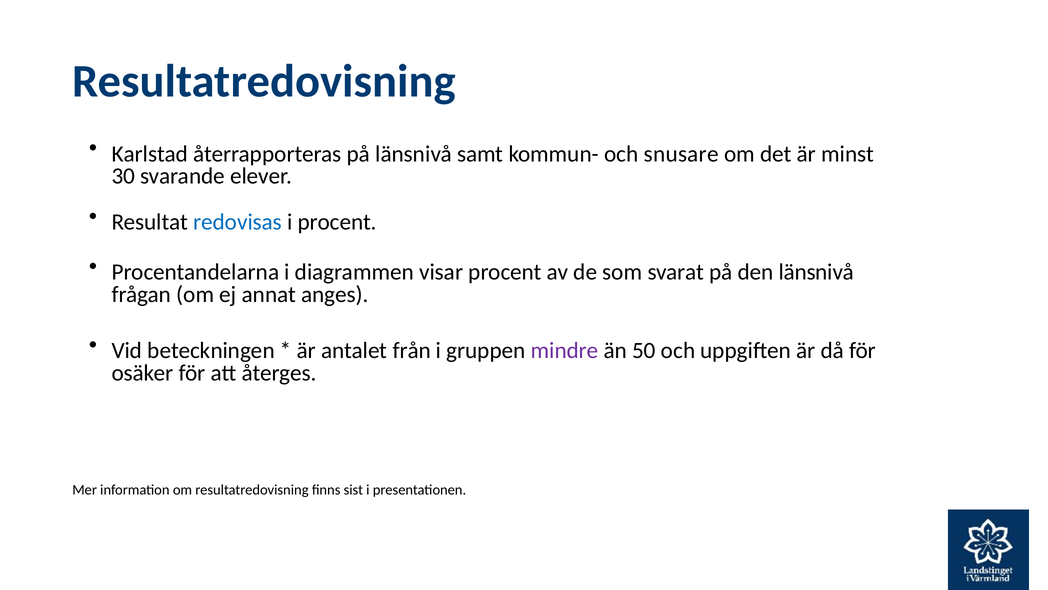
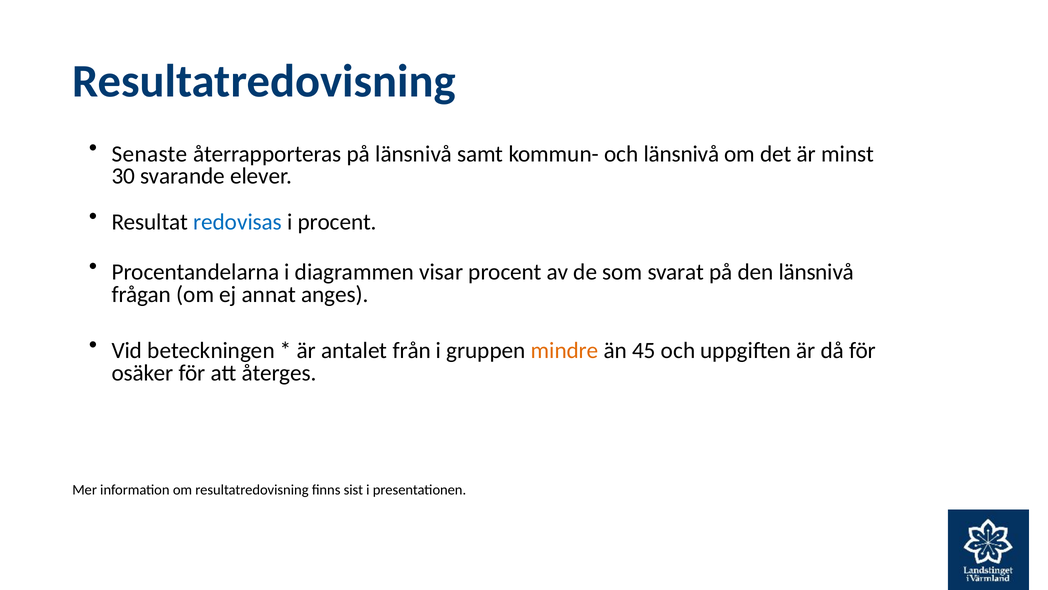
Karlstad: Karlstad -> Senaste (150, 154)
och snusare: snusare -> länsnivå (681, 154)
mindre colour: purple -> orange (565, 350)
50: 50 -> 45 (644, 350)
